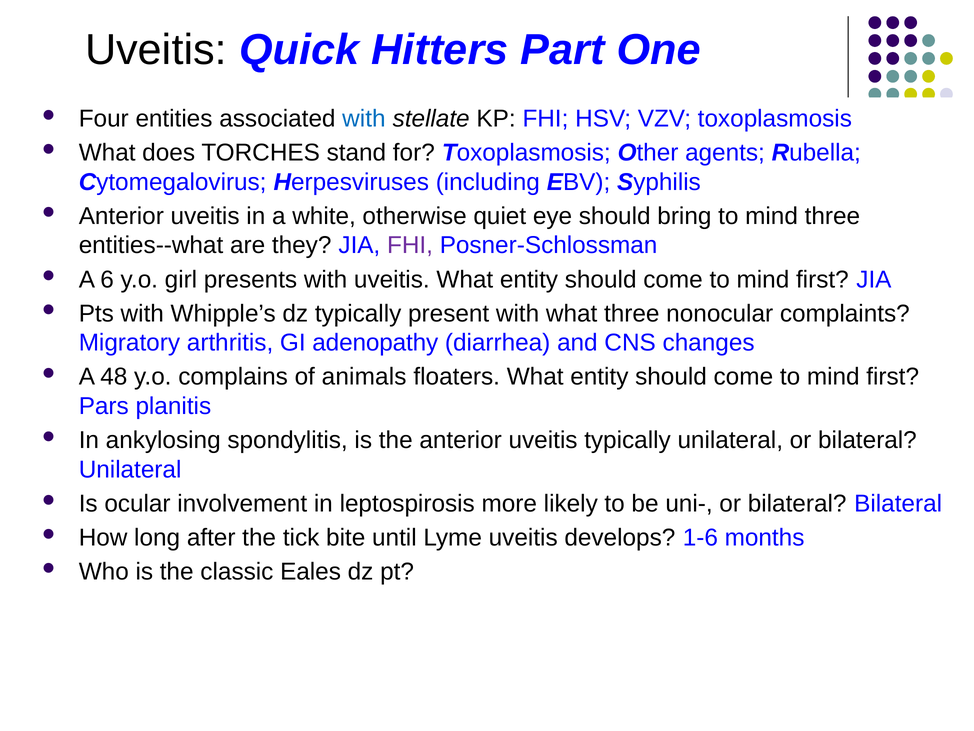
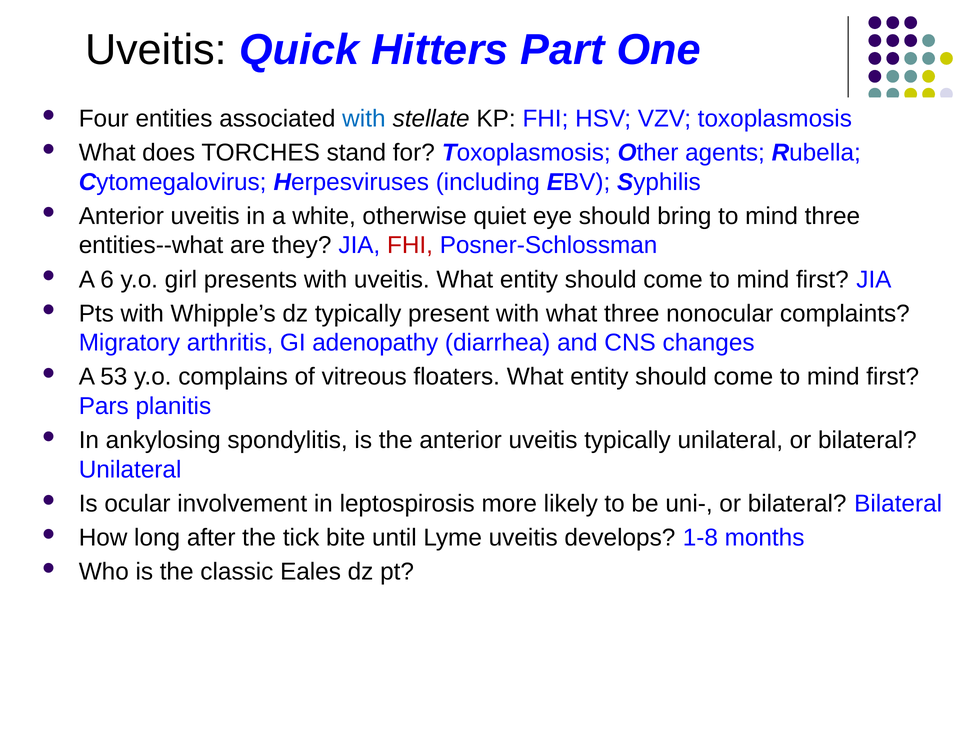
FHI colour: purple -> red (410, 245)
48: 48 -> 53 (114, 377)
animals: animals -> vitreous (364, 377)
1-6: 1-6 -> 1-8 (700, 537)
